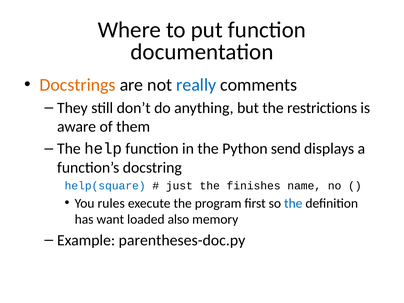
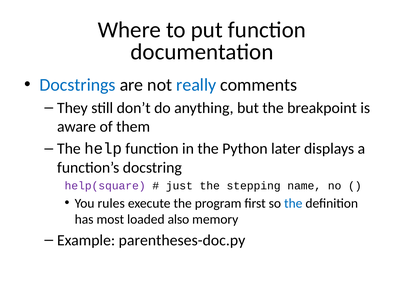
Docstrings colour: orange -> blue (78, 85)
restrictions: restrictions -> breakpoint (322, 108)
send: send -> later (286, 149)
help(square colour: blue -> purple (105, 186)
finishes: finishes -> stepping (254, 186)
want: want -> most (110, 219)
